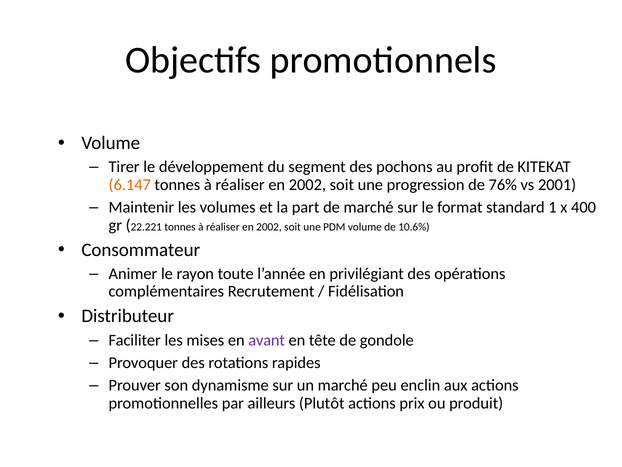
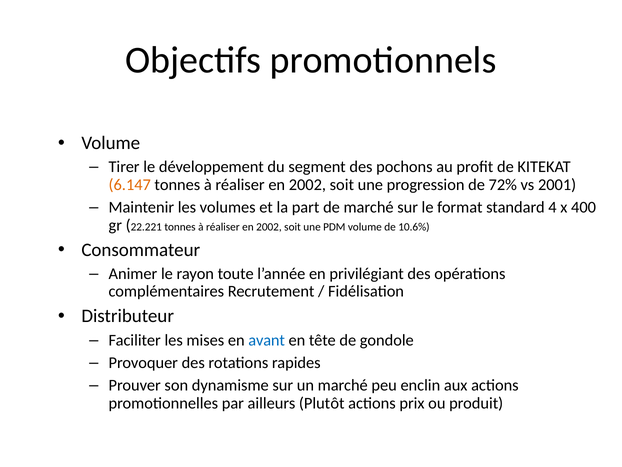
76%: 76% -> 72% (503, 185)
1: 1 -> 4 (553, 207)
avant colour: purple -> blue (267, 340)
